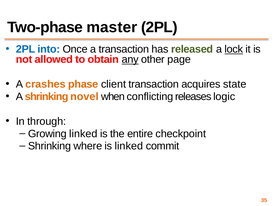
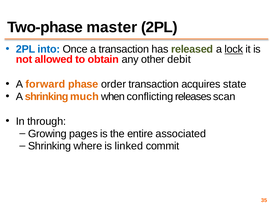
any underline: present -> none (130, 60)
page: page -> debit (179, 60)
crashes: crashes -> forward (45, 84)
client: client -> order (114, 84)
novel: novel -> much (84, 97)
logic: logic -> scan (224, 97)
Growing linked: linked -> pages (83, 134)
checkpoint: checkpoint -> associated (181, 134)
